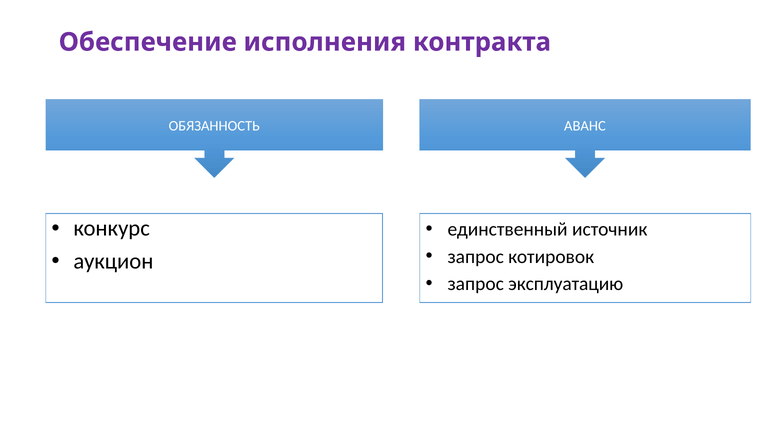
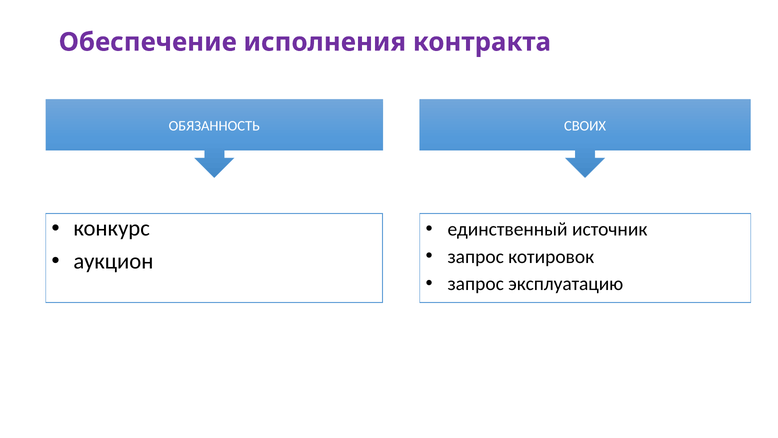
АВАНС: АВАНС -> СВОИХ (585, 126)
